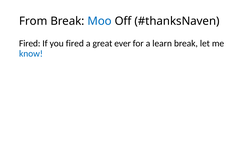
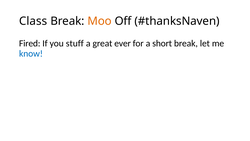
From: From -> Class (33, 21)
Moo colour: blue -> orange (100, 21)
you fired: fired -> stuff (75, 43)
learn: learn -> short (162, 43)
